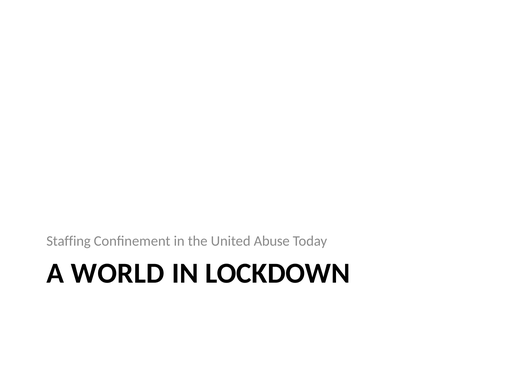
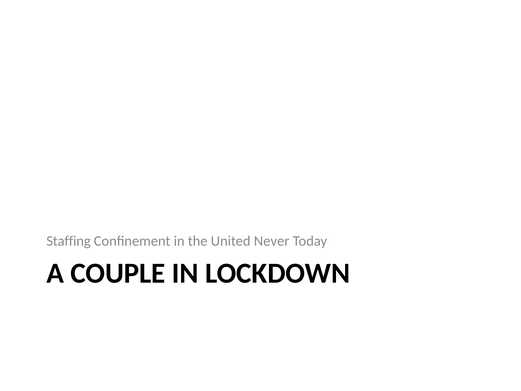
Abuse: Abuse -> Never (272, 241)
WORLD: WORLD -> COUPLE (118, 273)
